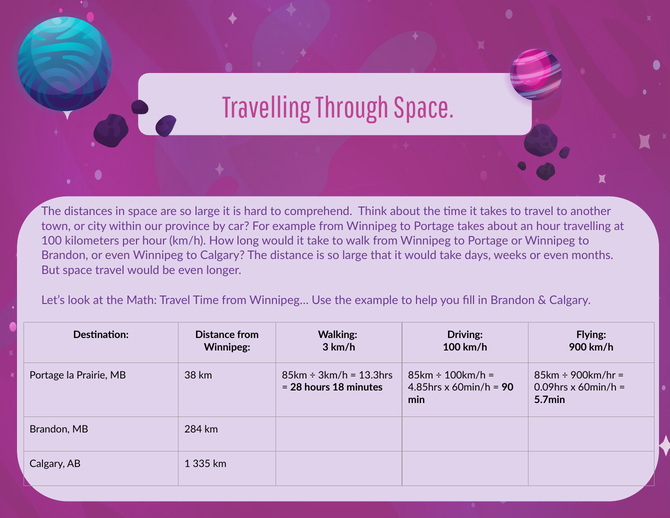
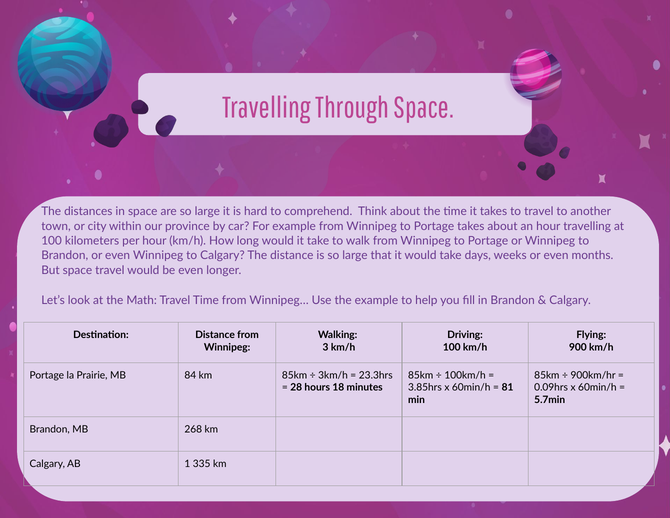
38: 38 -> 84 (190, 375)
13.3hrs: 13.3hrs -> 23.3hrs (376, 375)
4.85hrs: 4.85hrs -> 3.85hrs (425, 387)
90: 90 -> 81 (508, 387)
284: 284 -> 268 (193, 429)
